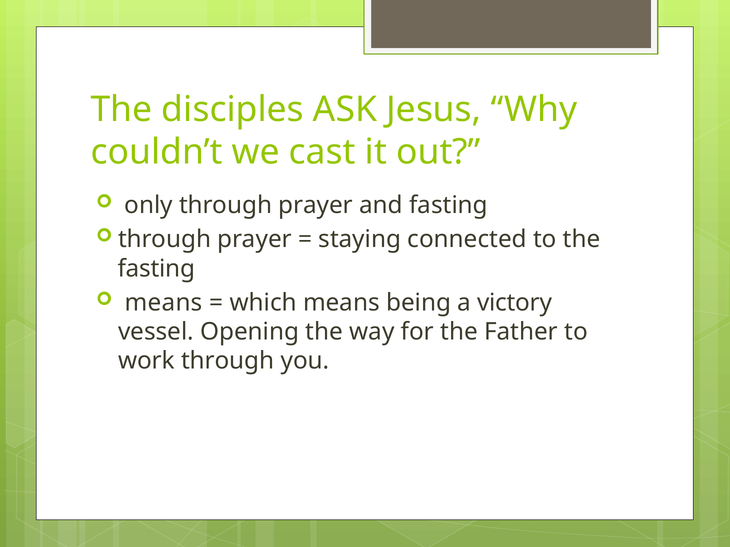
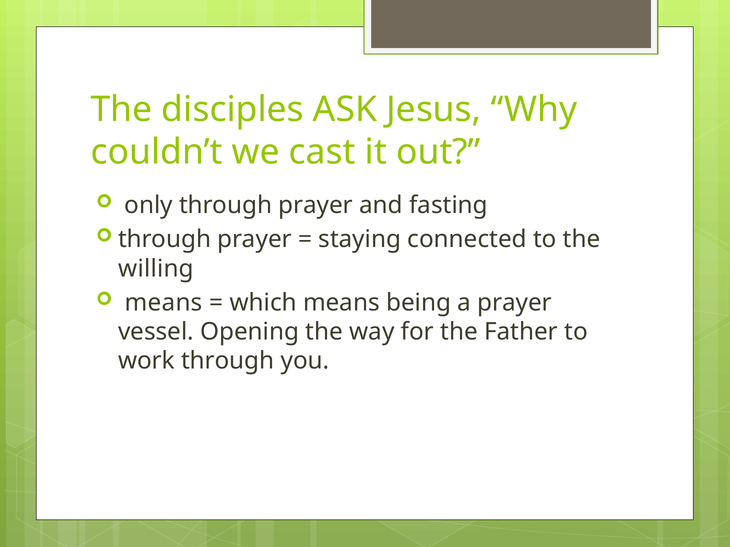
fasting: fasting -> willing (156, 269)
a victory: victory -> prayer (515, 303)
